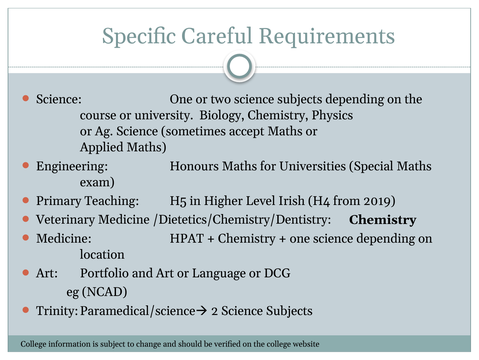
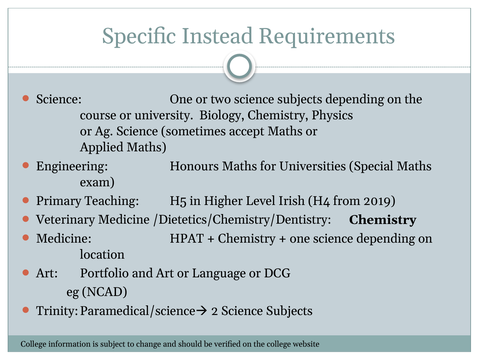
Careful: Careful -> Instead (217, 36)
